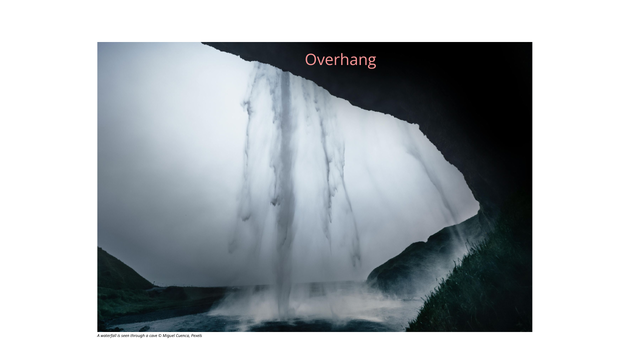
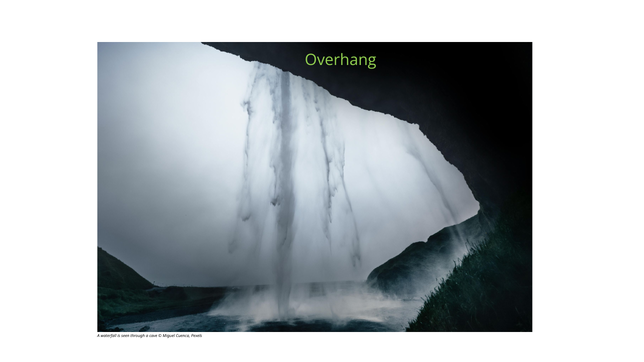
Overhang colour: pink -> light green (341, 60)
